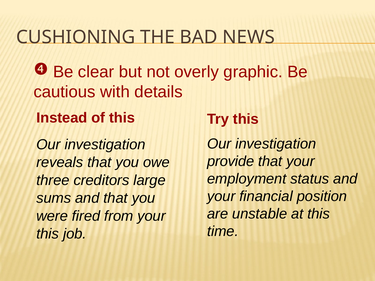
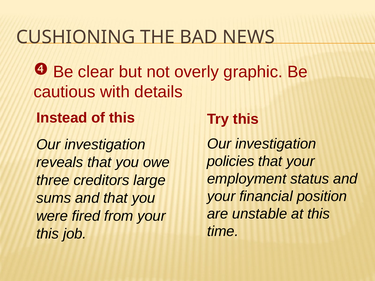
provide: provide -> policies (231, 162)
